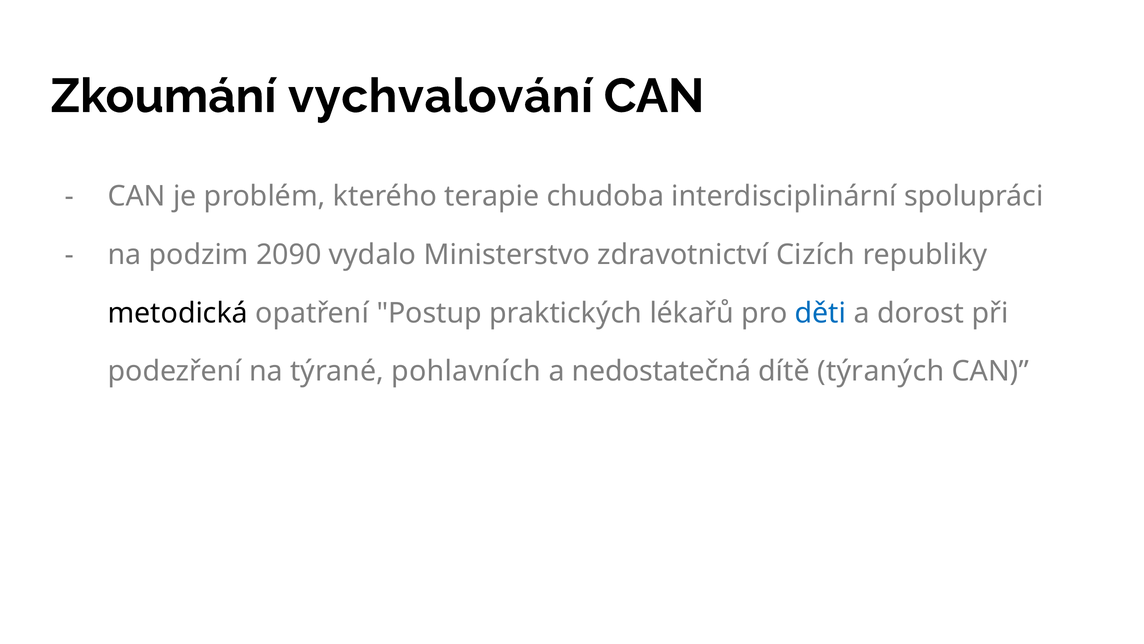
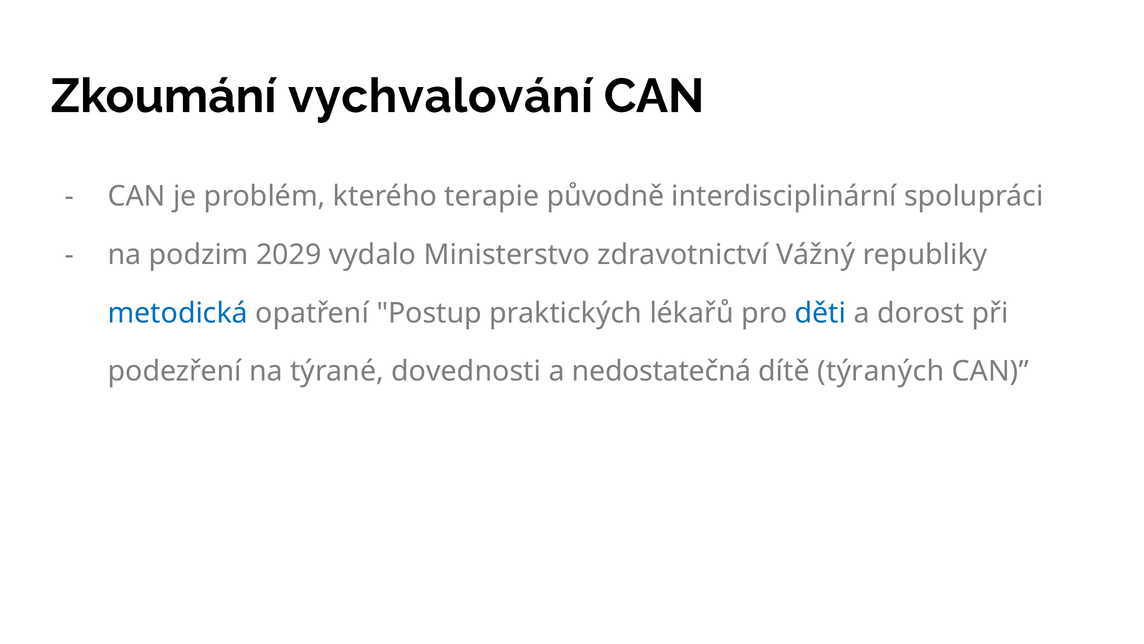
chudoba: chudoba -> původně (605, 196)
2090: 2090 -> 2029 (289, 254)
Cizích: Cizích -> Vážný (816, 254)
metodická colour: black -> blue (178, 313)
pohlavních: pohlavních -> dovednosti (466, 371)
